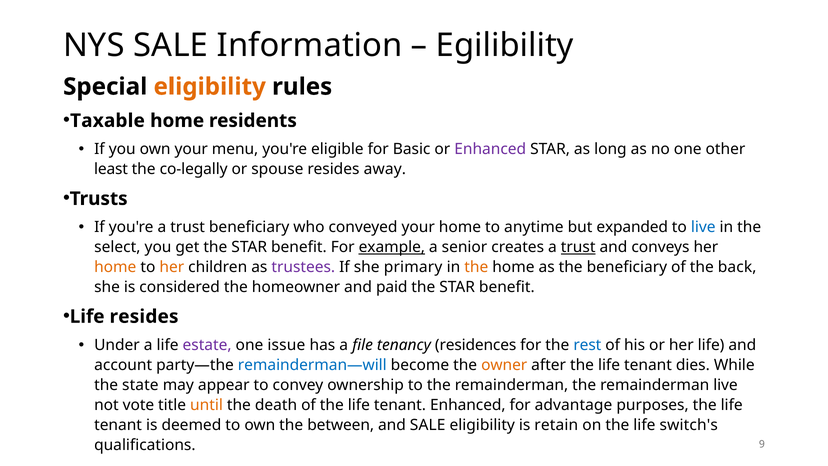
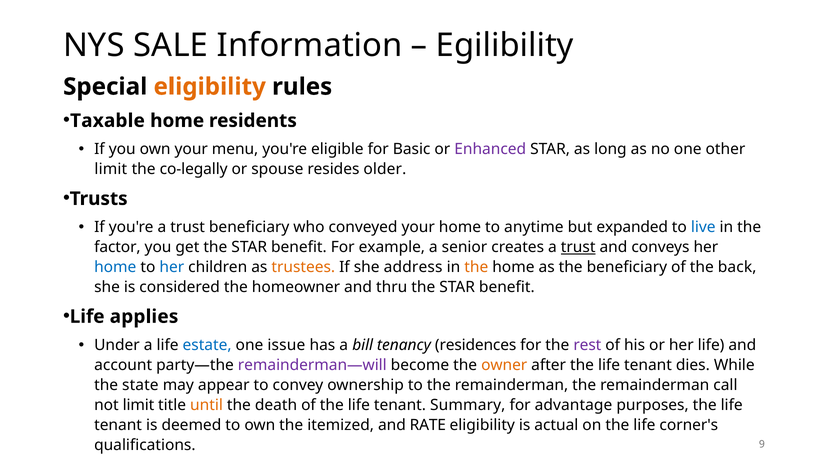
least: least -> limit (111, 169)
away: away -> older (385, 169)
select: select -> factor (117, 247)
example underline: present -> none (392, 247)
home colour: orange -> blue (115, 267)
her colour: orange -> blue (172, 267)
trustees colour: purple -> orange (303, 267)
primary: primary -> address (413, 267)
paid: paid -> thru (392, 287)
Life resides: resides -> applies (144, 316)
estate colour: purple -> blue (207, 345)
file: file -> bill (363, 345)
rest colour: blue -> purple (587, 345)
remainderman—will colour: blue -> purple (312, 365)
remainderman live: live -> call (725, 385)
not vote: vote -> limit (139, 405)
tenant Enhanced: Enhanced -> Summary (468, 405)
between: between -> itemized (341, 425)
and SALE: SALE -> RATE (428, 425)
retain: retain -> actual (556, 425)
switch's: switch's -> corner's (689, 425)
